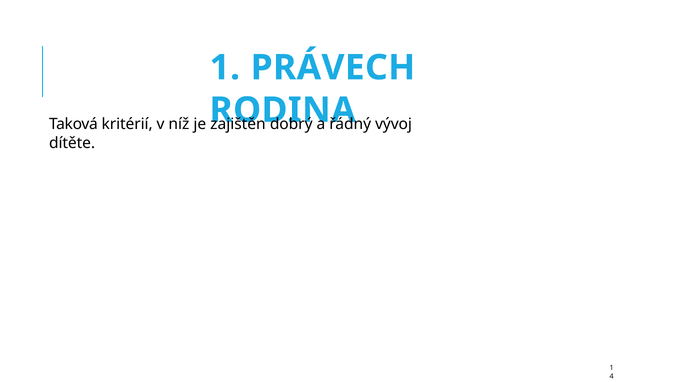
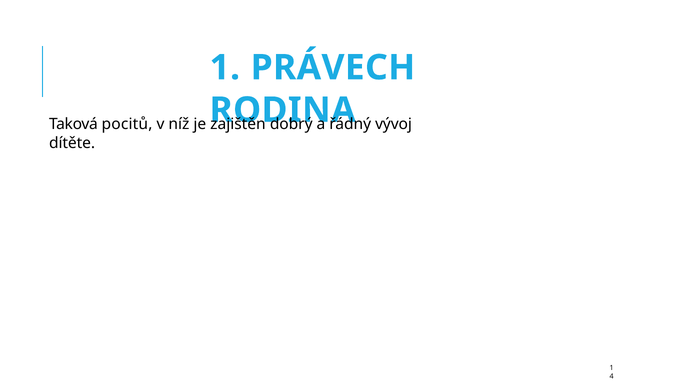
kritérií: kritérií -> pocitů (127, 124)
